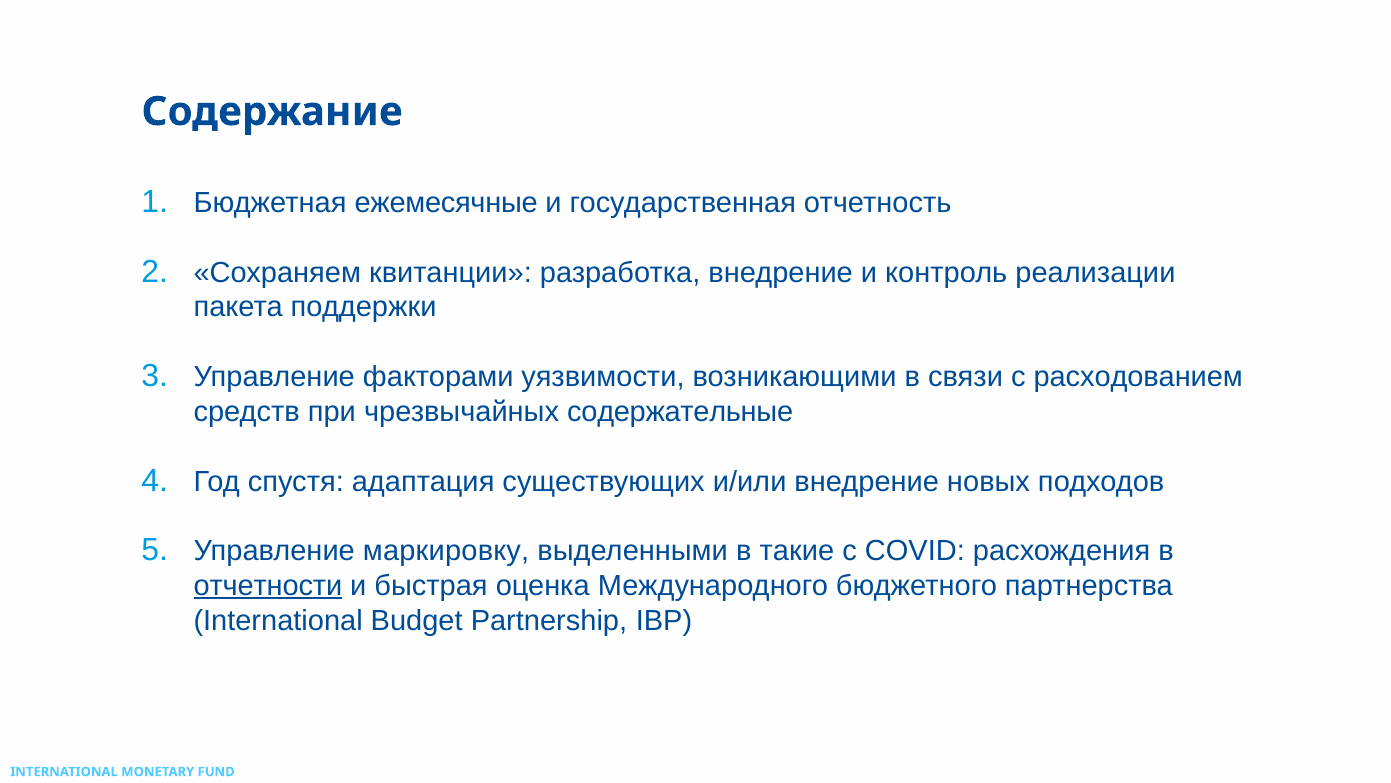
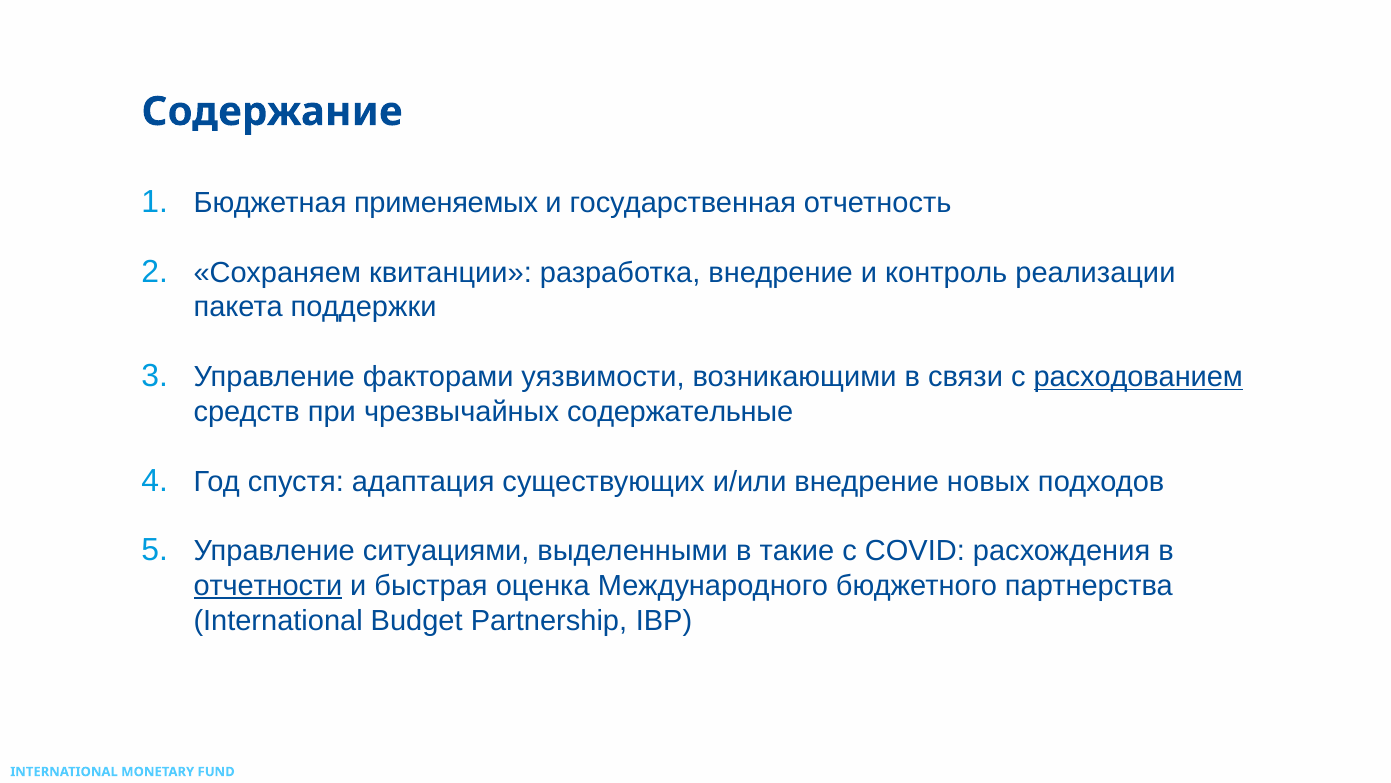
ежемесячные: ежемесячные -> применяемых (446, 203)
расходованием underline: none -> present (1138, 377)
маркировку: маркировку -> ситуациями (446, 551)
